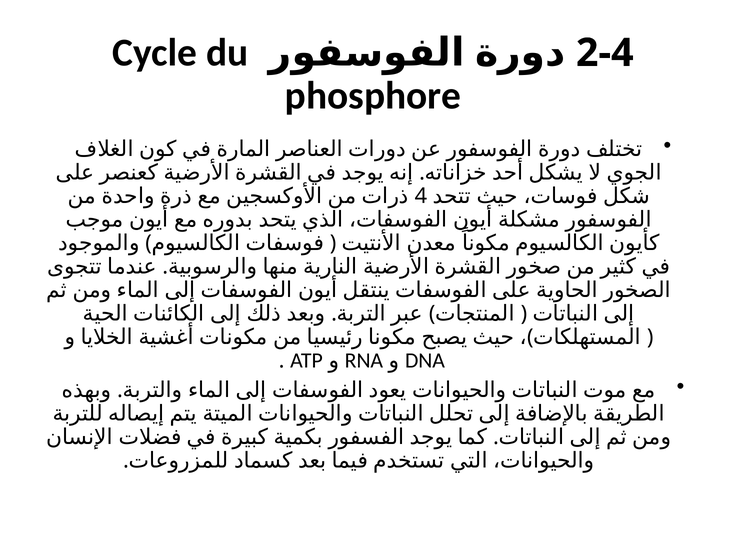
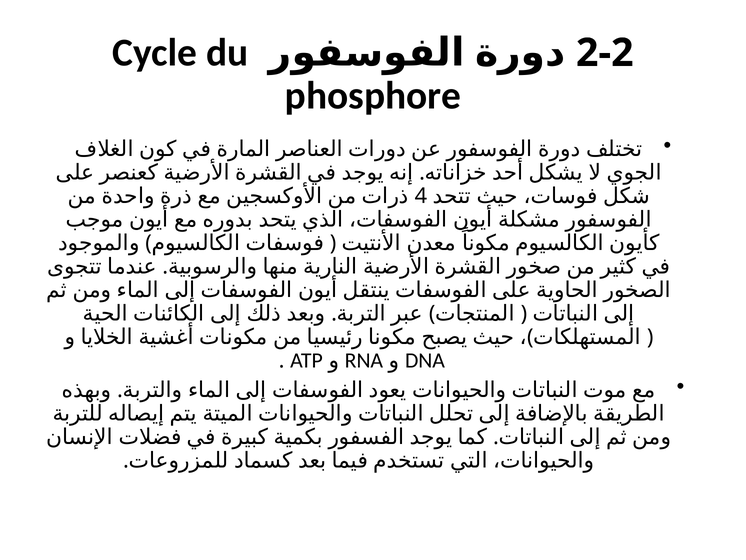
2-4: 2-4 -> 2-2 (605, 53)
